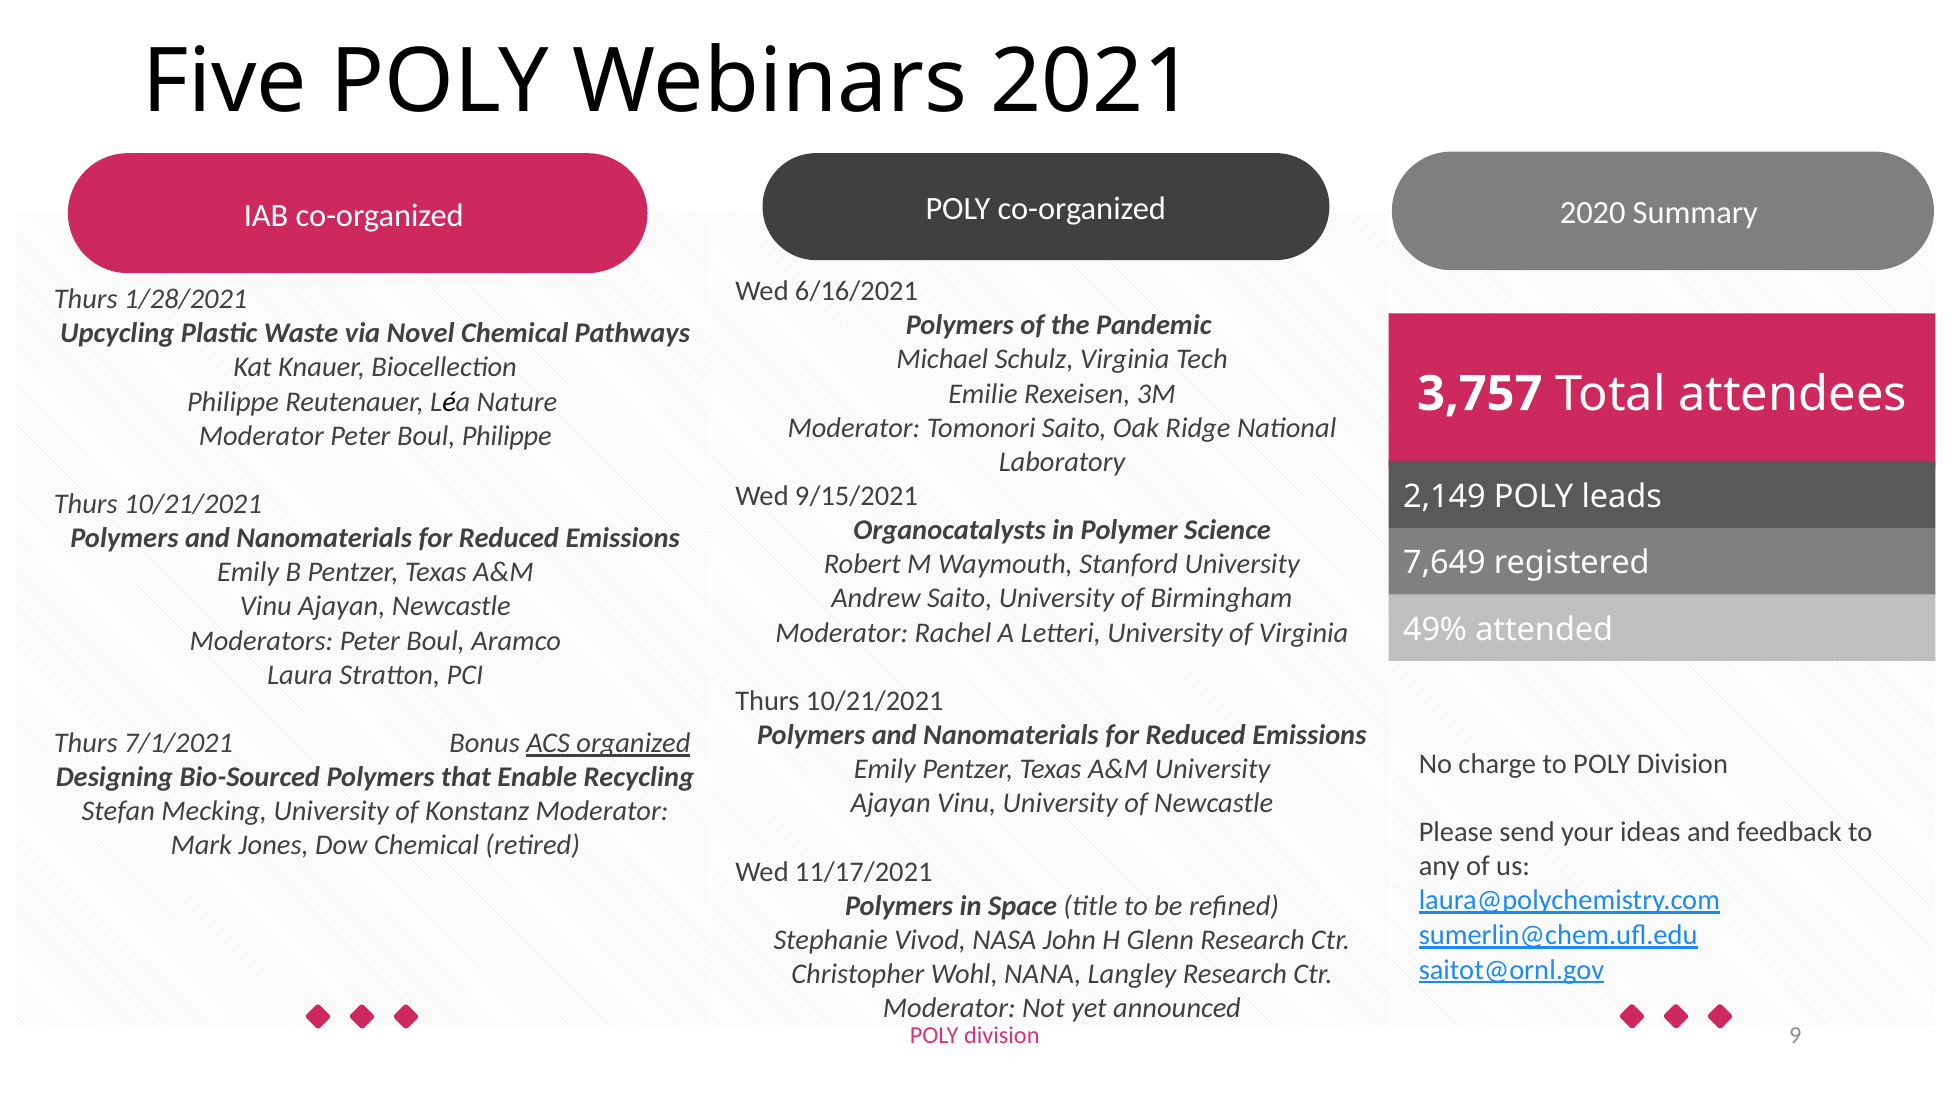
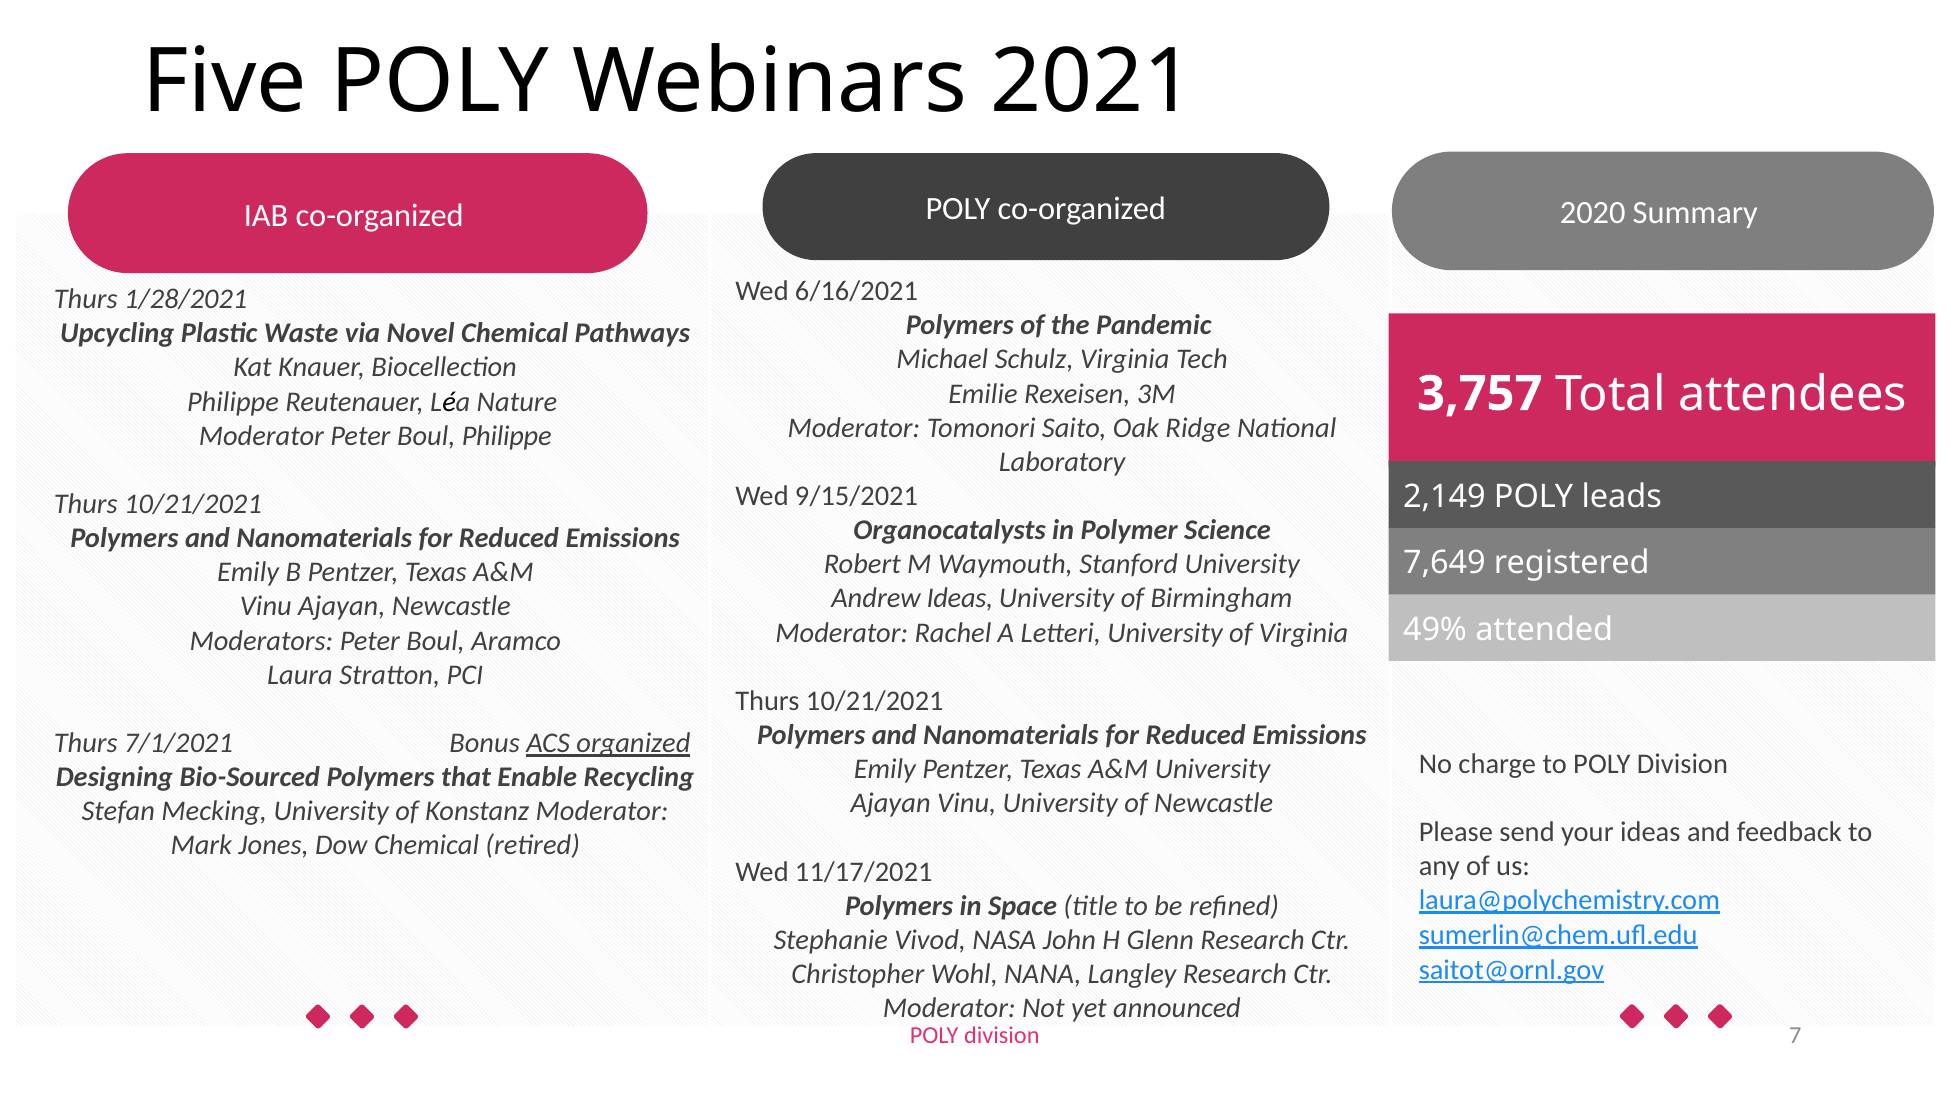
Andrew Saito: Saito -> Ideas (960, 599)
9: 9 -> 7 (1795, 1035)
